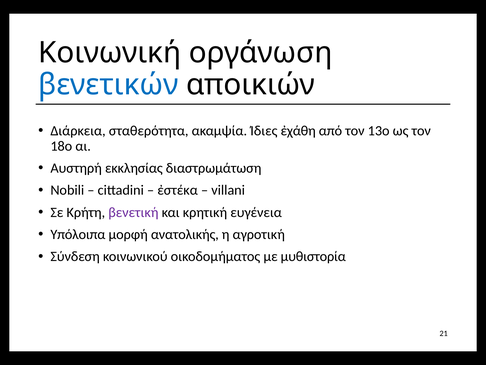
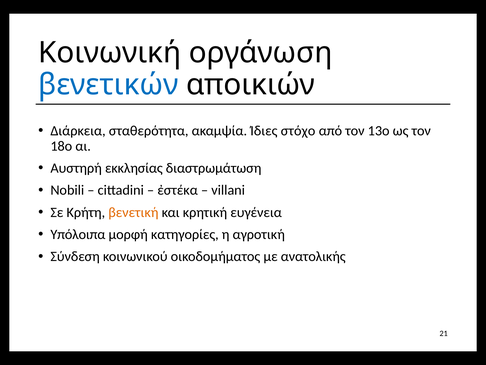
ἐχάθη: ἐχάθη -> στόχο (298, 131)
βενετική colour: purple -> orange (133, 212)
ανατολικής: ανατολικής -> κατηγορίες (185, 234)
μυθιστορία: μυθιστορία -> ανατολικής (313, 256)
